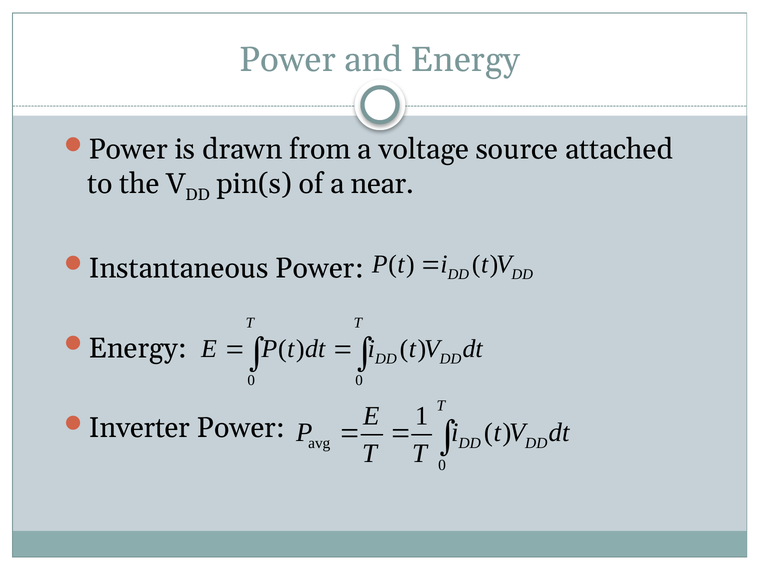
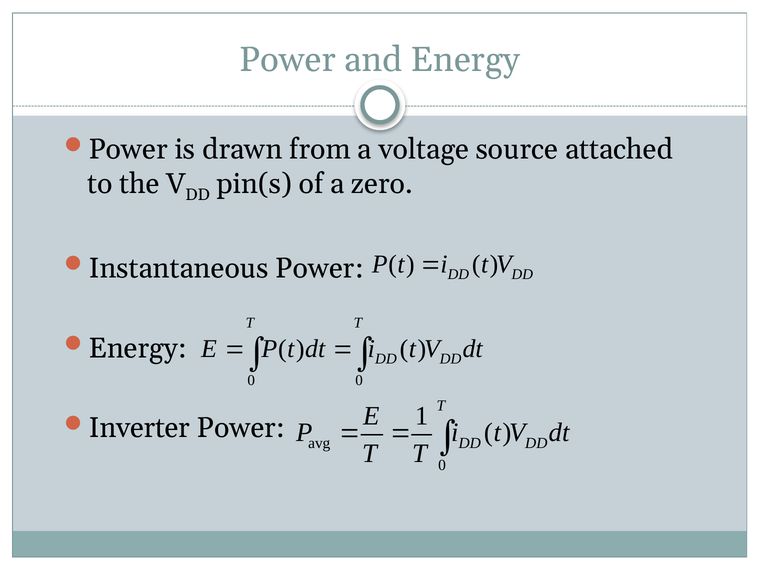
near: near -> zero (382, 184)
